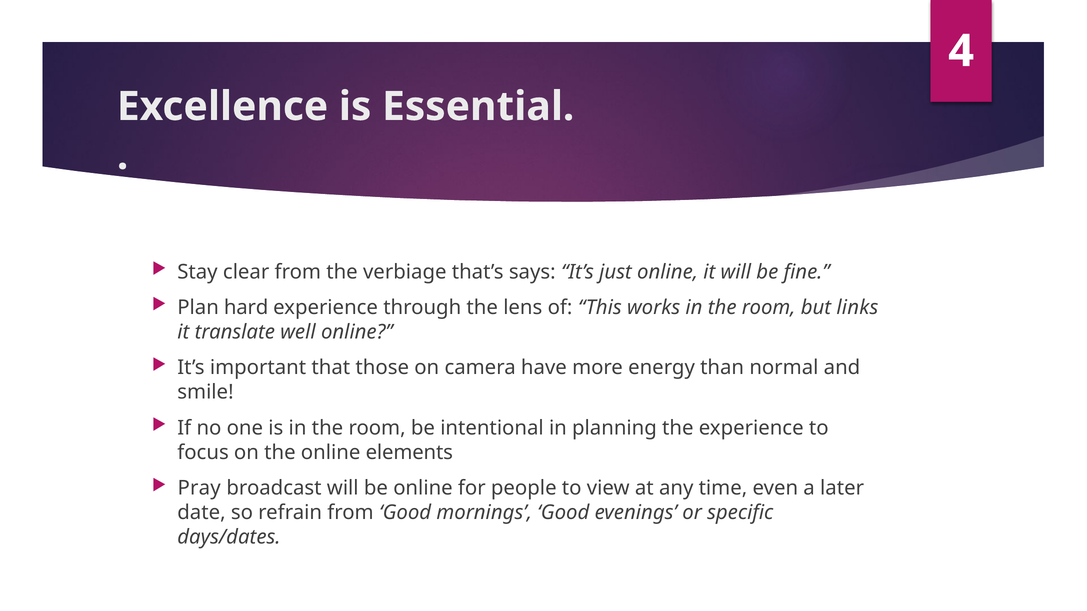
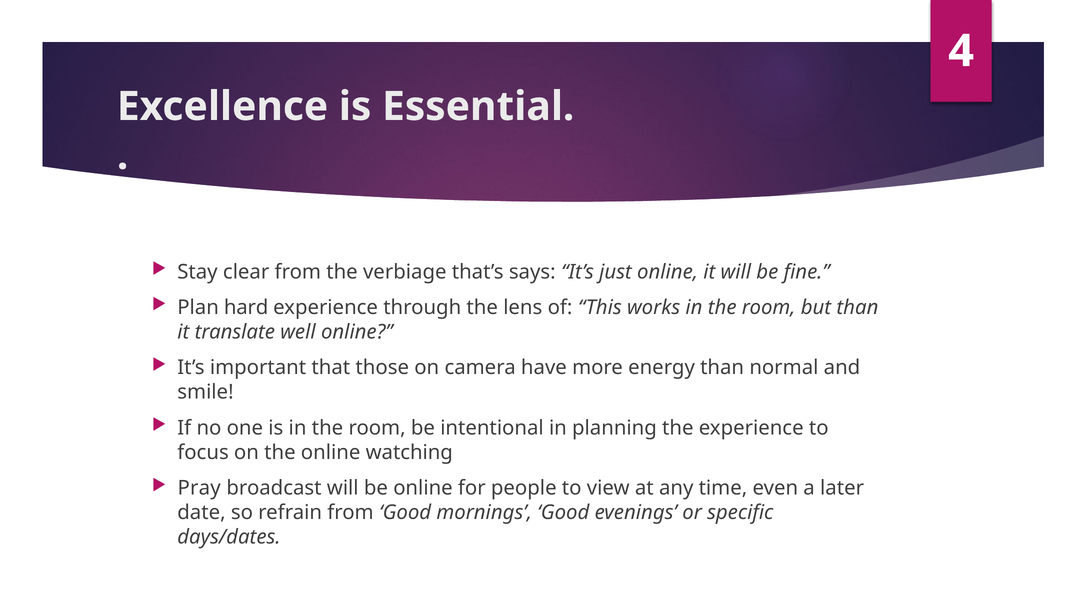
but links: links -> than (857, 308)
elements: elements -> watching (409, 453)
